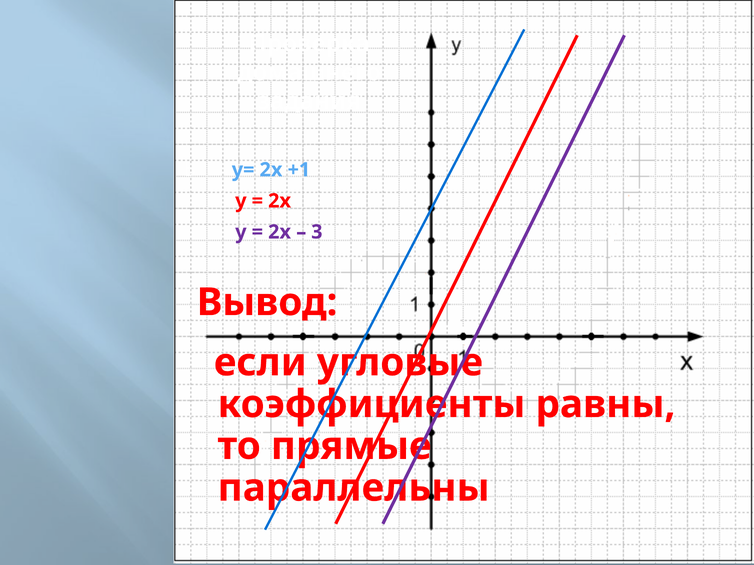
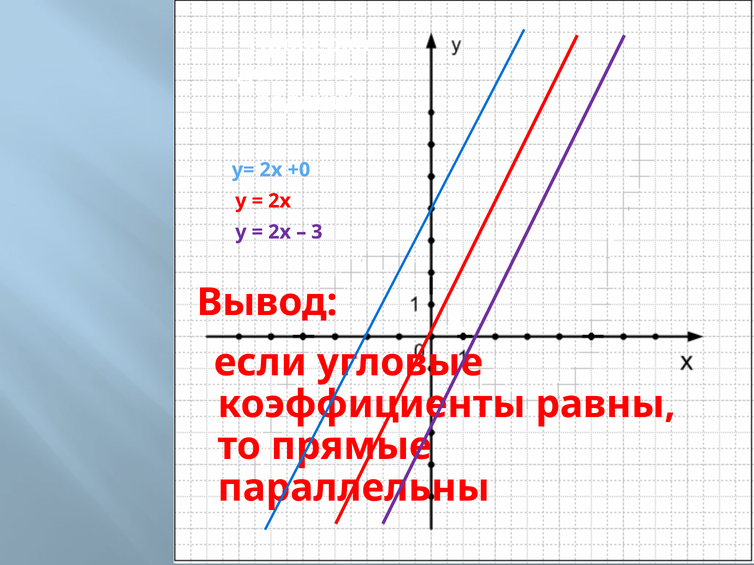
+1: +1 -> +0 (299, 170)
